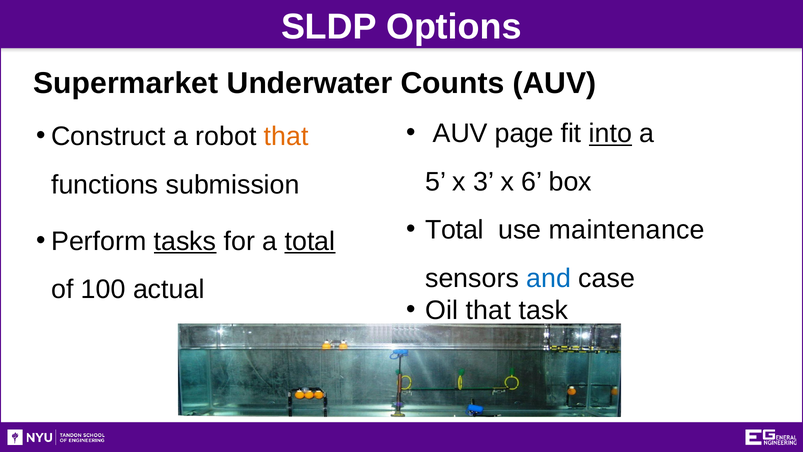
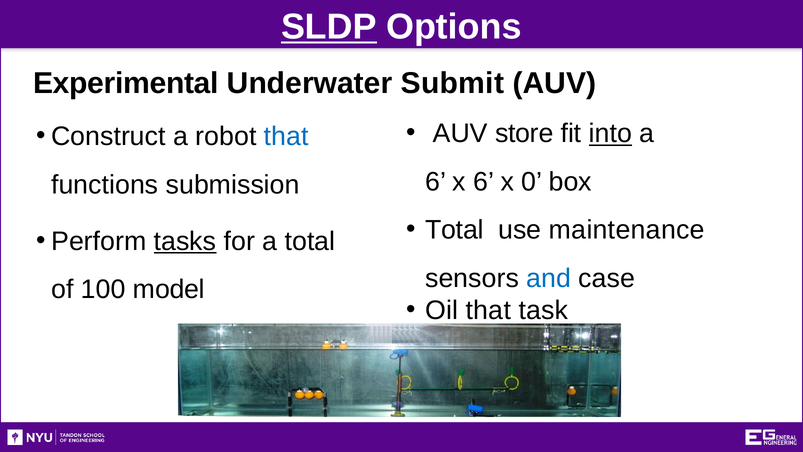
SLDP underline: none -> present (329, 27)
Supermarket: Supermarket -> Experimental (126, 83)
Counts: Counts -> Submit (452, 83)
page: page -> store (524, 133)
that colour: orange -> blue (286, 136)
5: 5 -> 6 (436, 182)
x 3: 3 -> 6 (484, 182)
6: 6 -> 0 (532, 182)
total underline: present -> none (310, 241)
actual: actual -> model (169, 289)
